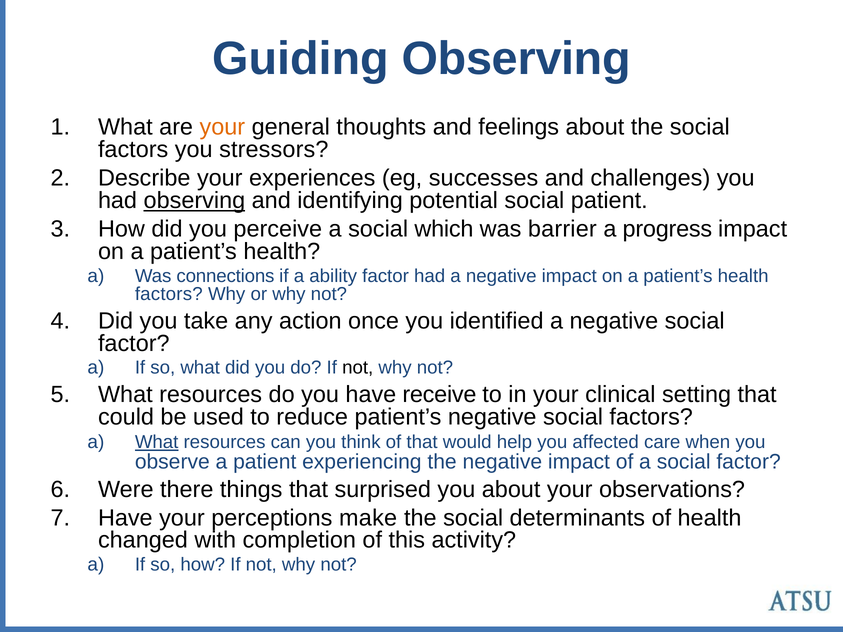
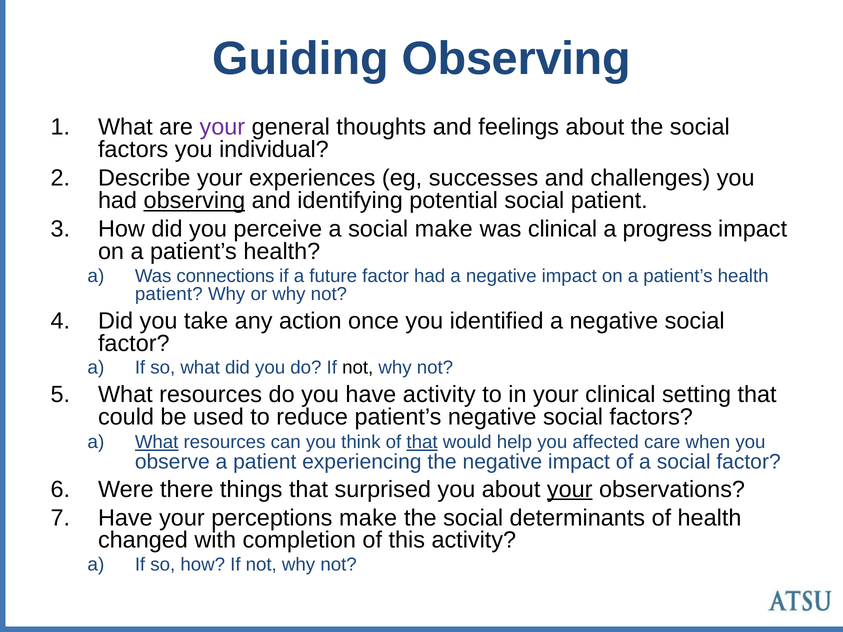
your colour: orange -> purple (222, 127)
stressors: stressors -> individual (274, 150)
social which: which -> make (444, 229)
was barrier: barrier -> clinical (563, 229)
ability: ability -> future (333, 276)
factors: factors -> patient (169, 294)
have receive: receive -> activity (439, 395)
that underline: none -> present (422, 442)
your underline: none -> present (570, 490)
